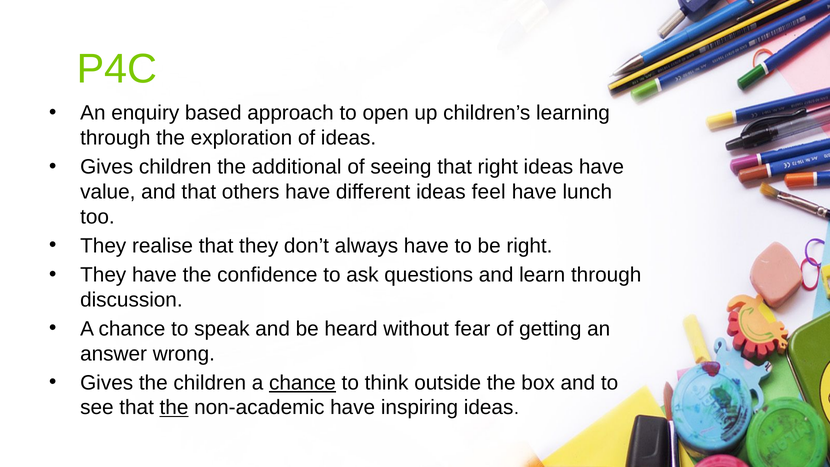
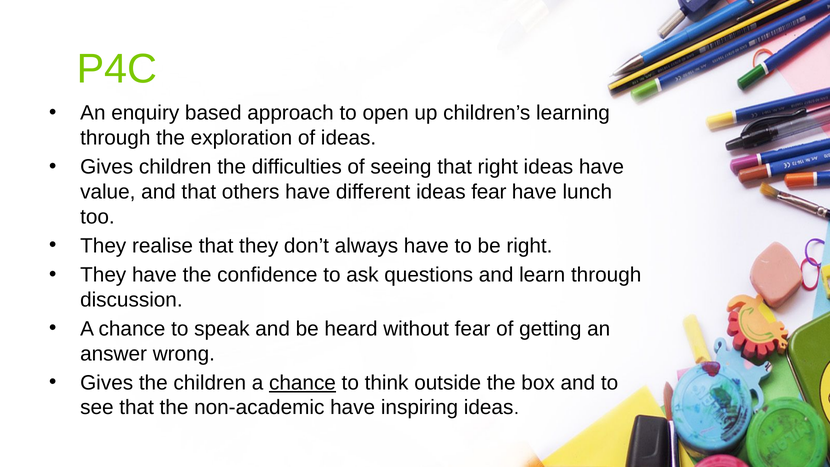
additional: additional -> difficulties (297, 167)
ideas feel: feel -> fear (489, 192)
the underline: present -> none (174, 408)
